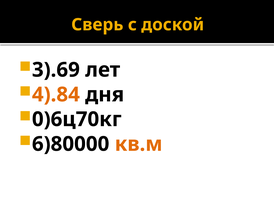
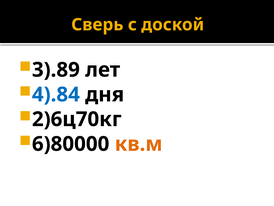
3).69: 3).69 -> 3).89 (56, 70)
4).84 colour: orange -> blue (56, 94)
0)6ц70кг: 0)6ц70кг -> 2)6ц70кг (77, 119)
